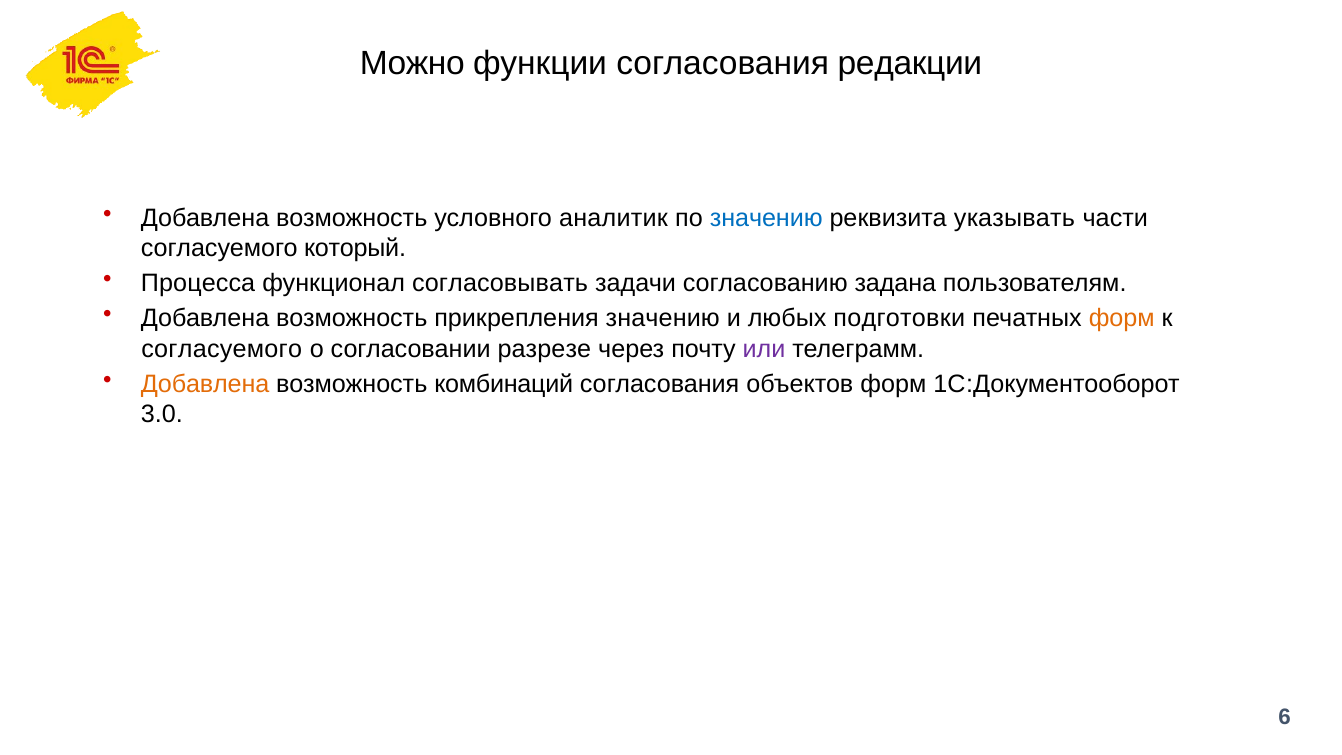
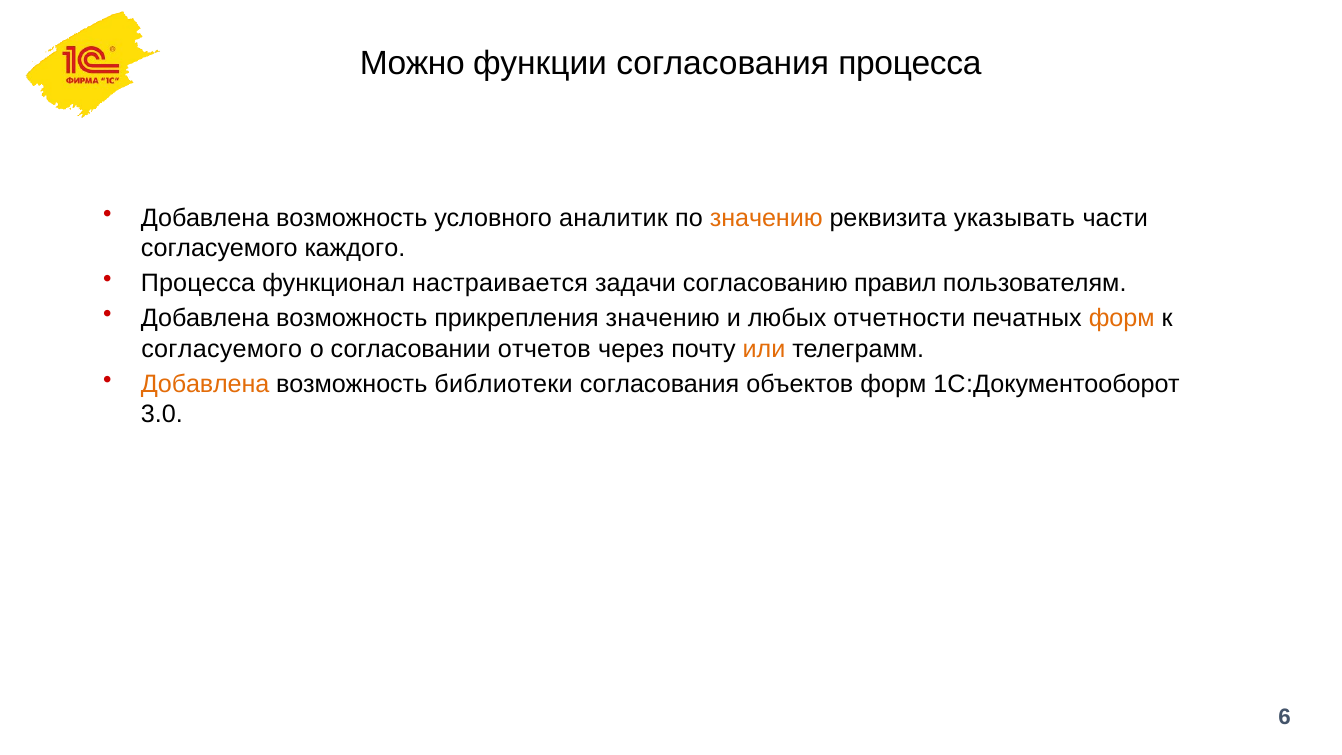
согласования редакции: редакции -> процесса (910, 63)
значению colour: blue -> orange (766, 218)
который: который -> каждого (355, 248)
согласовывать: согласовывать -> настраивается (500, 283)
задана: задана -> правил (895, 283)
подготовки: подготовки -> отчетности (899, 319)
разрезе: разрезе -> отчетов (544, 349)
или colour: purple -> orange (764, 349)
комбинаций: комбинаций -> библиотеки (504, 384)
